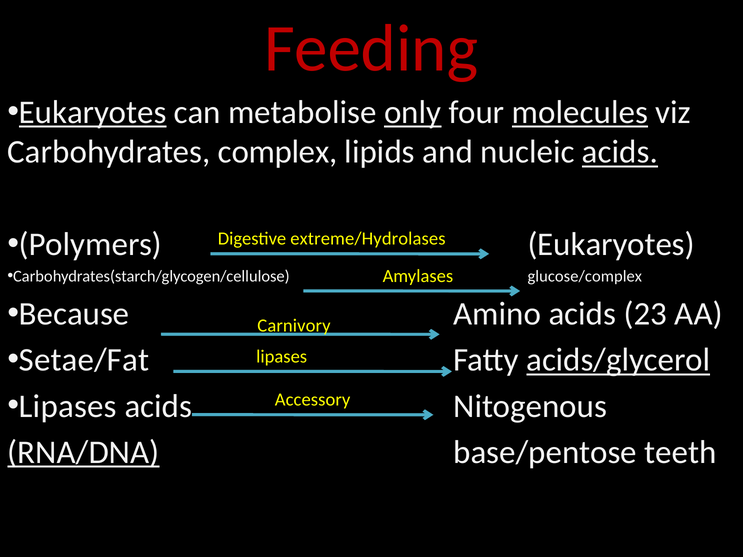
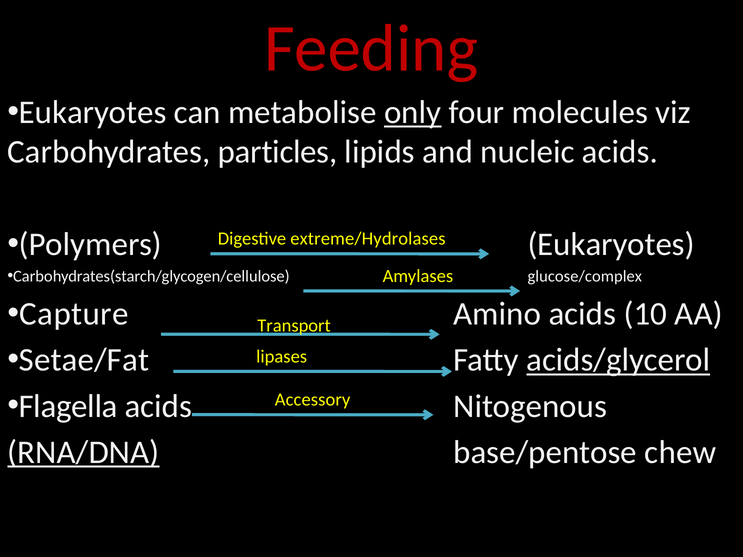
Eukaryotes underline: present -> none (93, 113)
molecules underline: present -> none (580, 113)
complex: complex -> particles (278, 152)
acids underline: present -> none (620, 152)
Because: Because -> Capture (74, 314)
23: 23 -> 10 (645, 314)
Carnivory: Carnivory -> Transport (294, 326)
Lipases: Lipases -> Flagella (68, 406)
teeth: teeth -> chew (680, 453)
